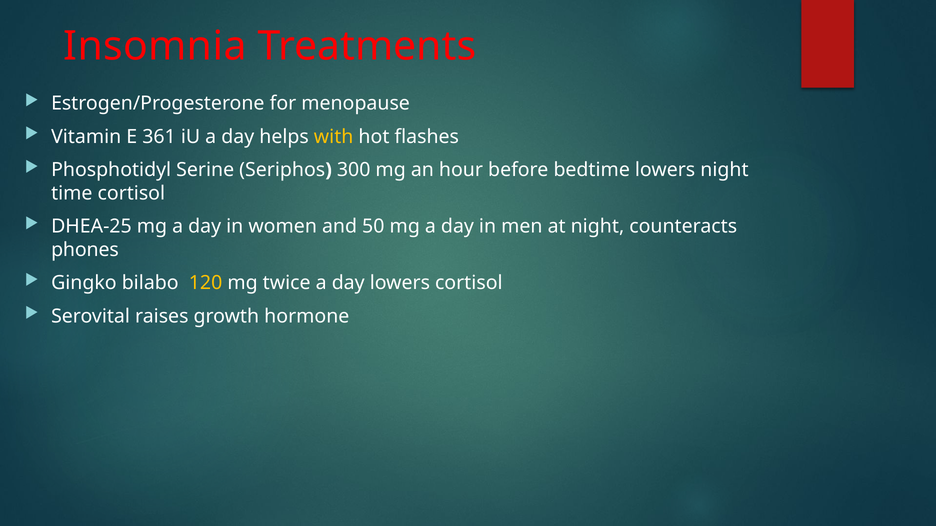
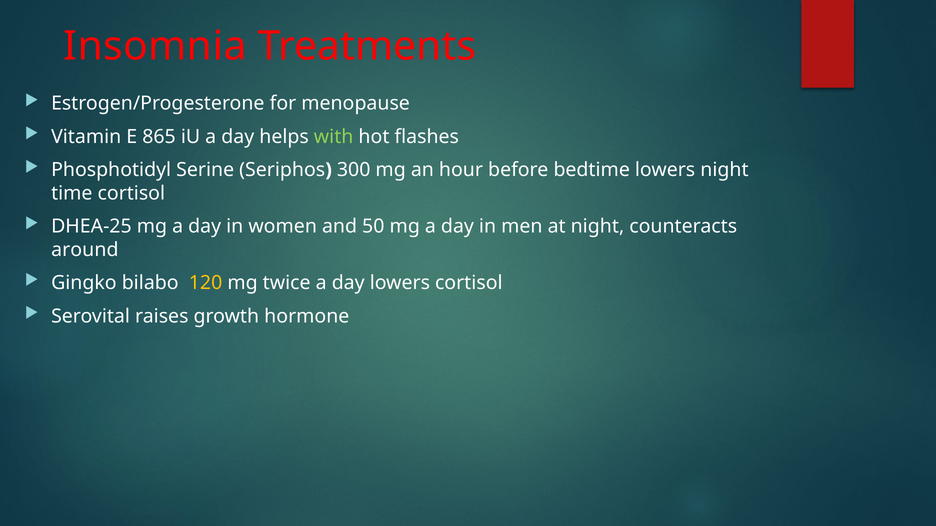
361: 361 -> 865 (159, 137)
with colour: yellow -> light green (334, 137)
phones: phones -> around (85, 250)
